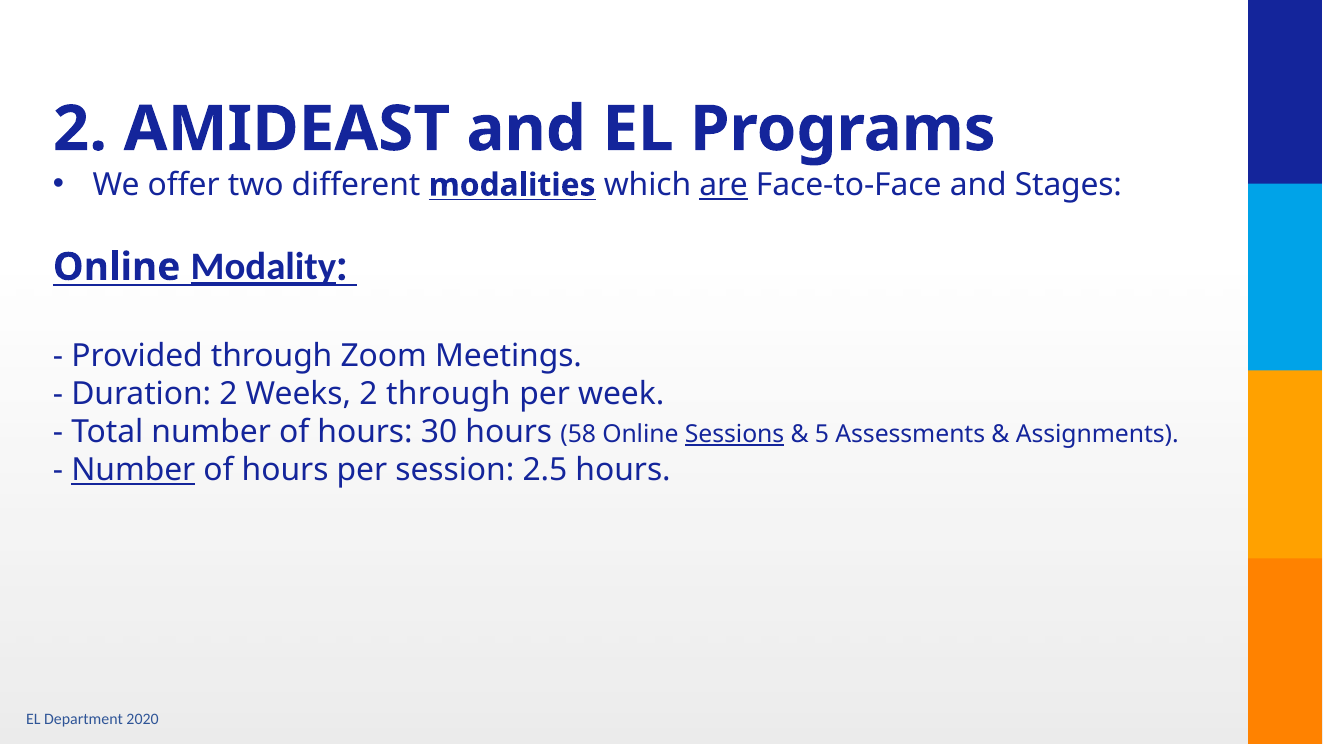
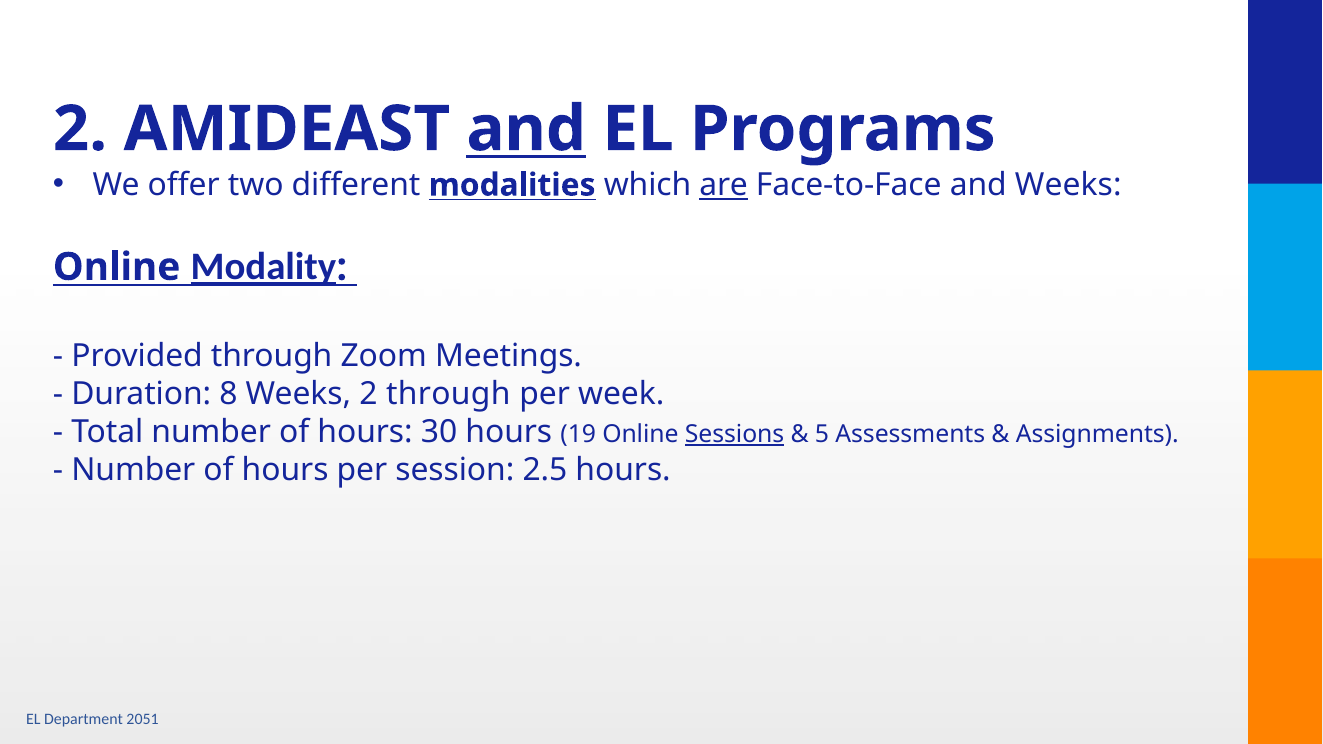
and underline: none -> present (526, 129)
and Stages: Stages -> Weeks (1068, 185)
Duration 2: 2 -> 8 (229, 394)
58: 58 -> 19 (578, 434)
Number underline: present -> none (133, 470)
2020: 2020 -> 2051 (143, 719)
